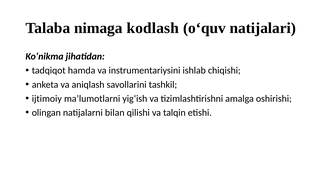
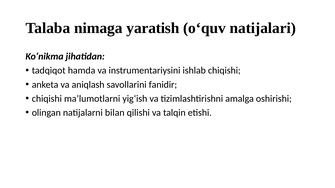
kodlash: kodlash -> yaratish (153, 28)
tashkil: tashkil -> fanidir (163, 85)
ijtimoiy: ijtimoiy -> chiqishi (47, 99)
